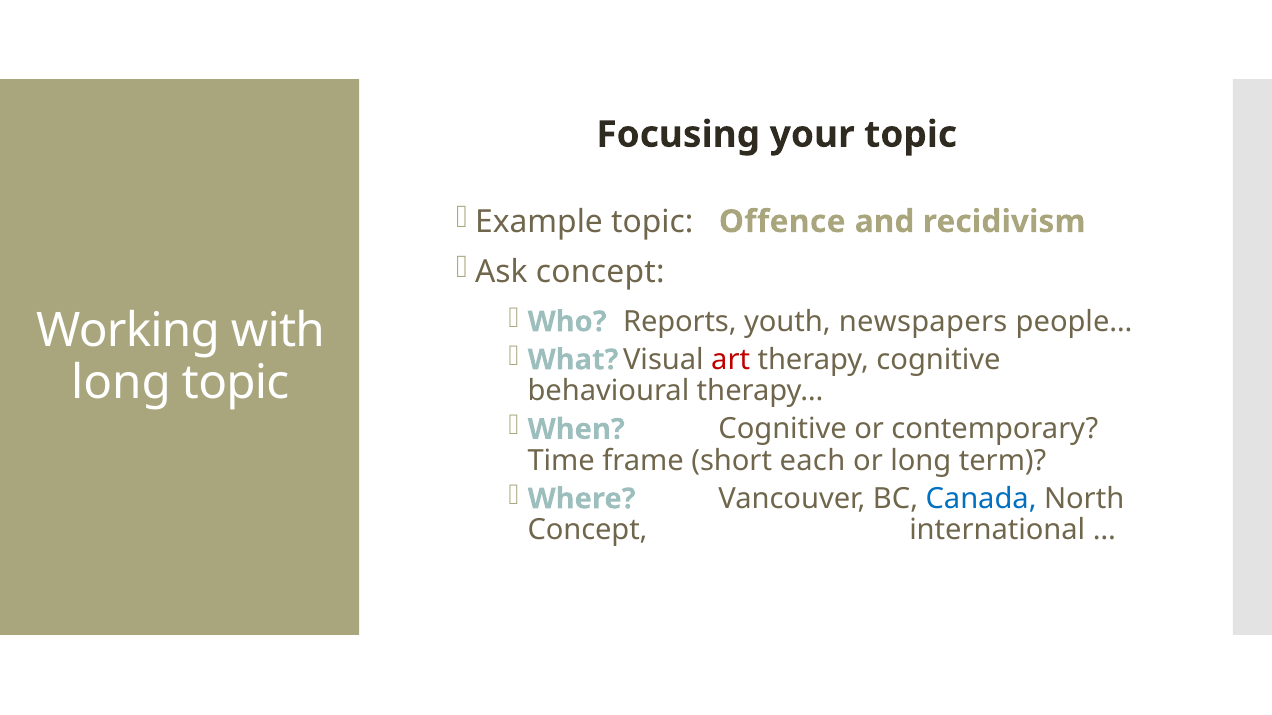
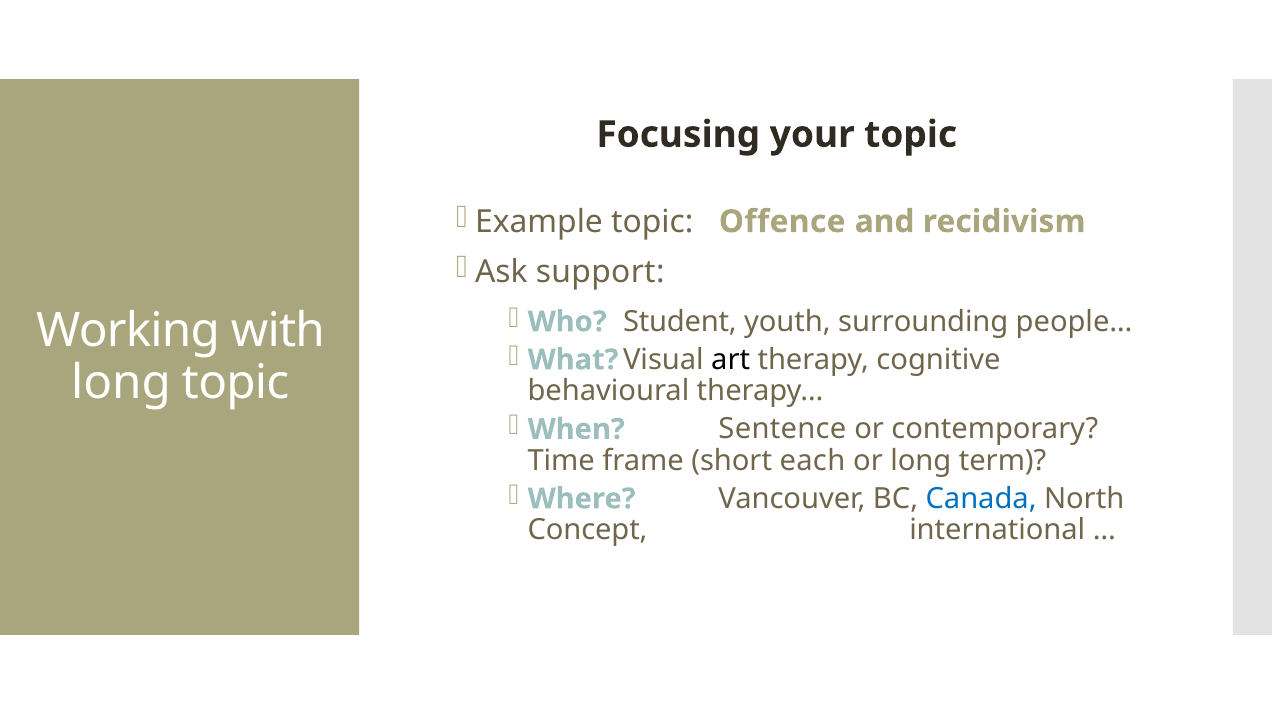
Ask concept: concept -> support (600, 272)
Reports: Reports -> Student (680, 322)
newspapers: newspapers -> surrounding (923, 322)
art colour: red -> black (731, 360)
When Cognitive: Cognitive -> Sentence (782, 430)
